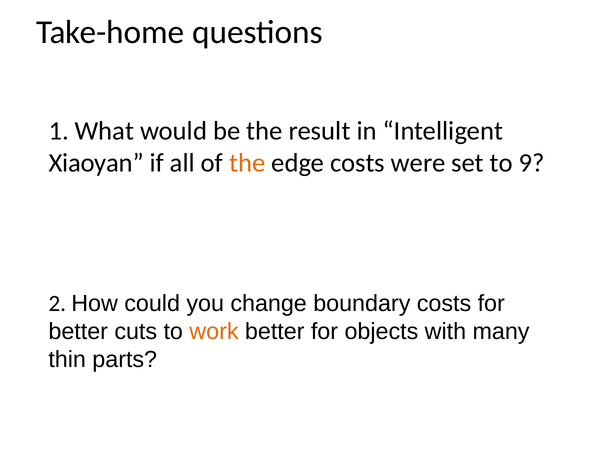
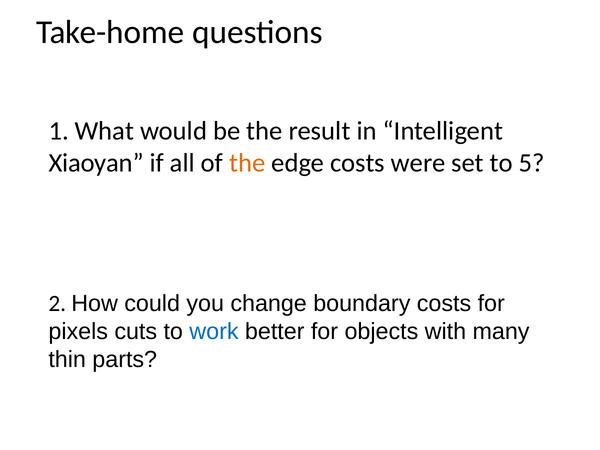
9: 9 -> 5 (532, 163)
better: better -> pixels (78, 332)
work colour: orange -> blue (214, 332)
